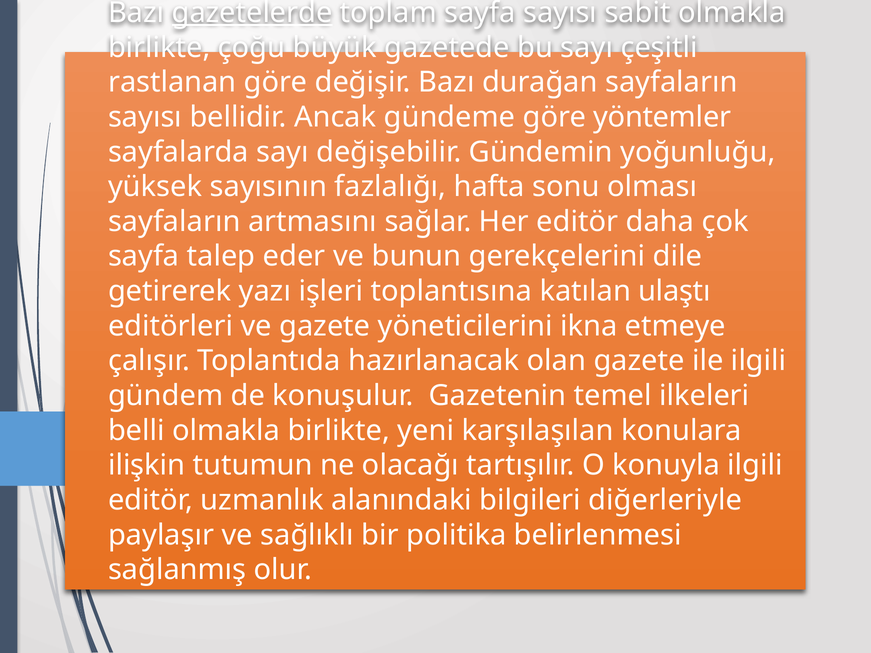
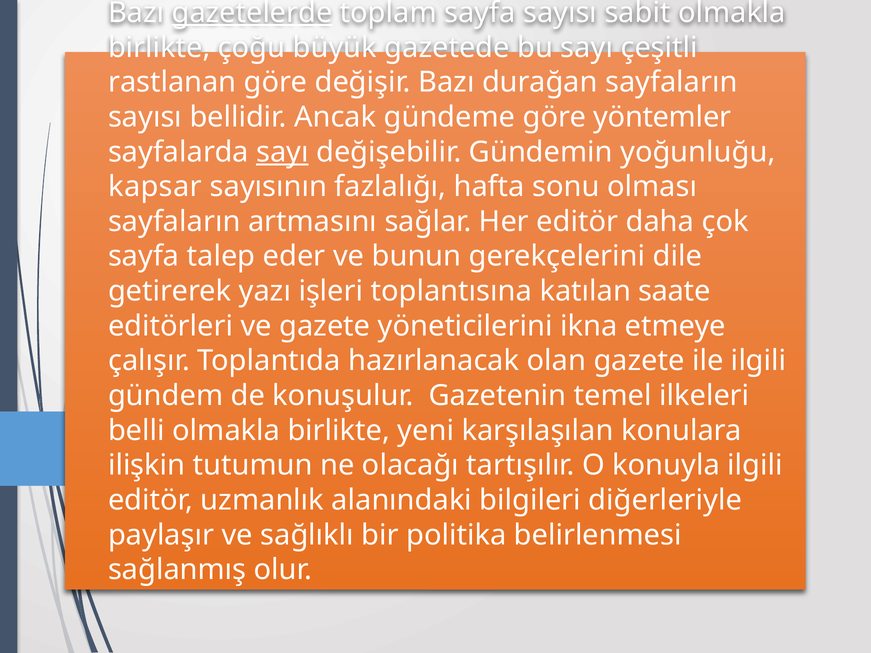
sayı underline: none -> present (282, 152)
yüksek: yüksek -> kapsar (155, 187)
ulaştı: ulaştı -> saate (674, 291)
